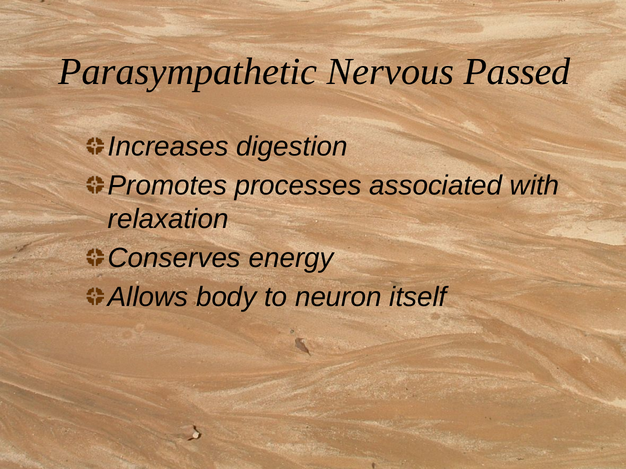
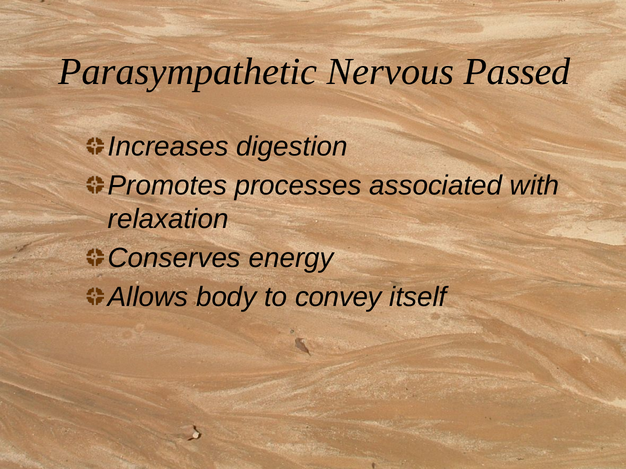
neuron: neuron -> convey (338, 297)
